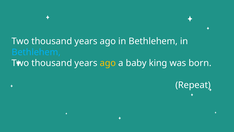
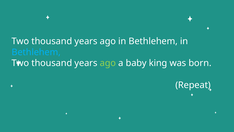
ago colour: yellow -> light green (108, 63)
